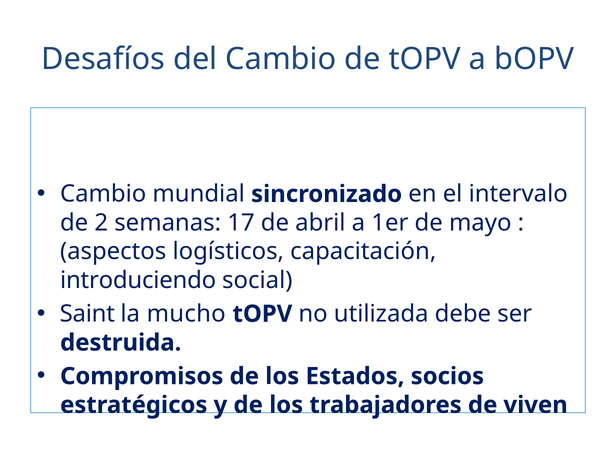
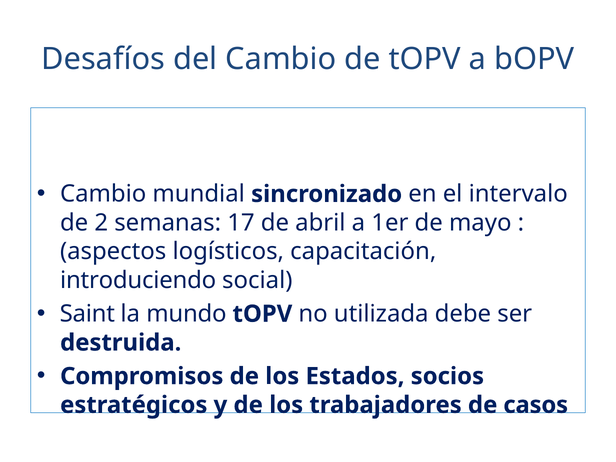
mucho: mucho -> mundo (186, 314)
viven: viven -> casos (536, 405)
